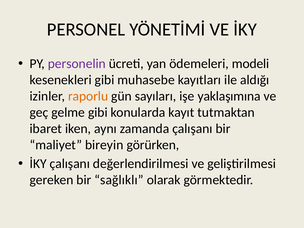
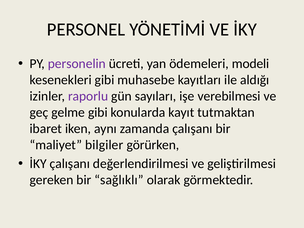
raporlu colour: orange -> purple (88, 96)
yaklaşımına: yaklaşımına -> verebilmesi (229, 96)
bireyin: bireyin -> bilgiler (104, 145)
